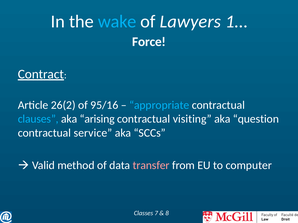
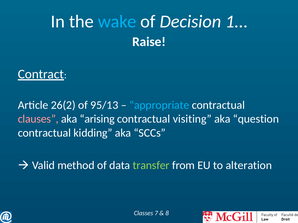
Lawyers: Lawyers -> Decision (190, 21)
Force: Force -> Raise (149, 42)
95/16: 95/16 -> 95/13 (104, 105)
clauses colour: light blue -> pink (38, 119)
service: service -> kidding (93, 133)
transfer colour: pink -> light green (151, 166)
computer: computer -> alteration (249, 166)
